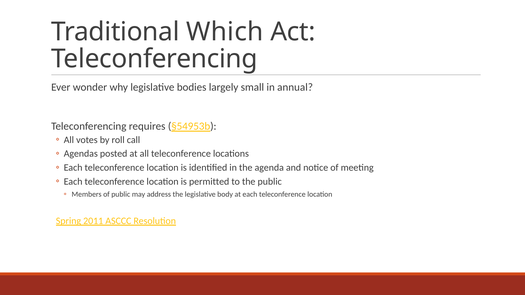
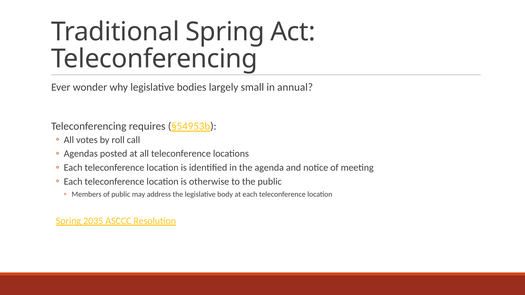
Traditional Which: Which -> Spring (225, 32)
permitted: permitted -> otherwise (209, 182)
2011: 2011 -> 2035 (93, 221)
